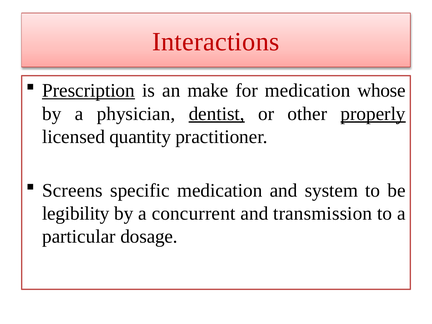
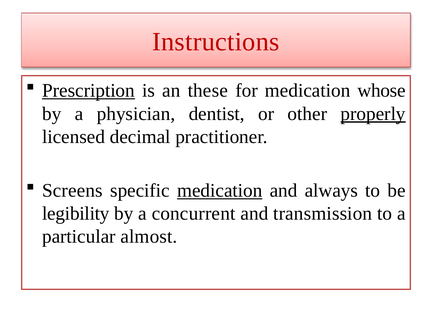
Interactions: Interactions -> Instructions (216, 42)
make: make -> these (208, 91)
dentist underline: present -> none (217, 114)
quantity: quantity -> decimal (140, 137)
medication underline: none -> present (220, 190)
system: system -> always (331, 190)
dosage: dosage -> almost (149, 237)
